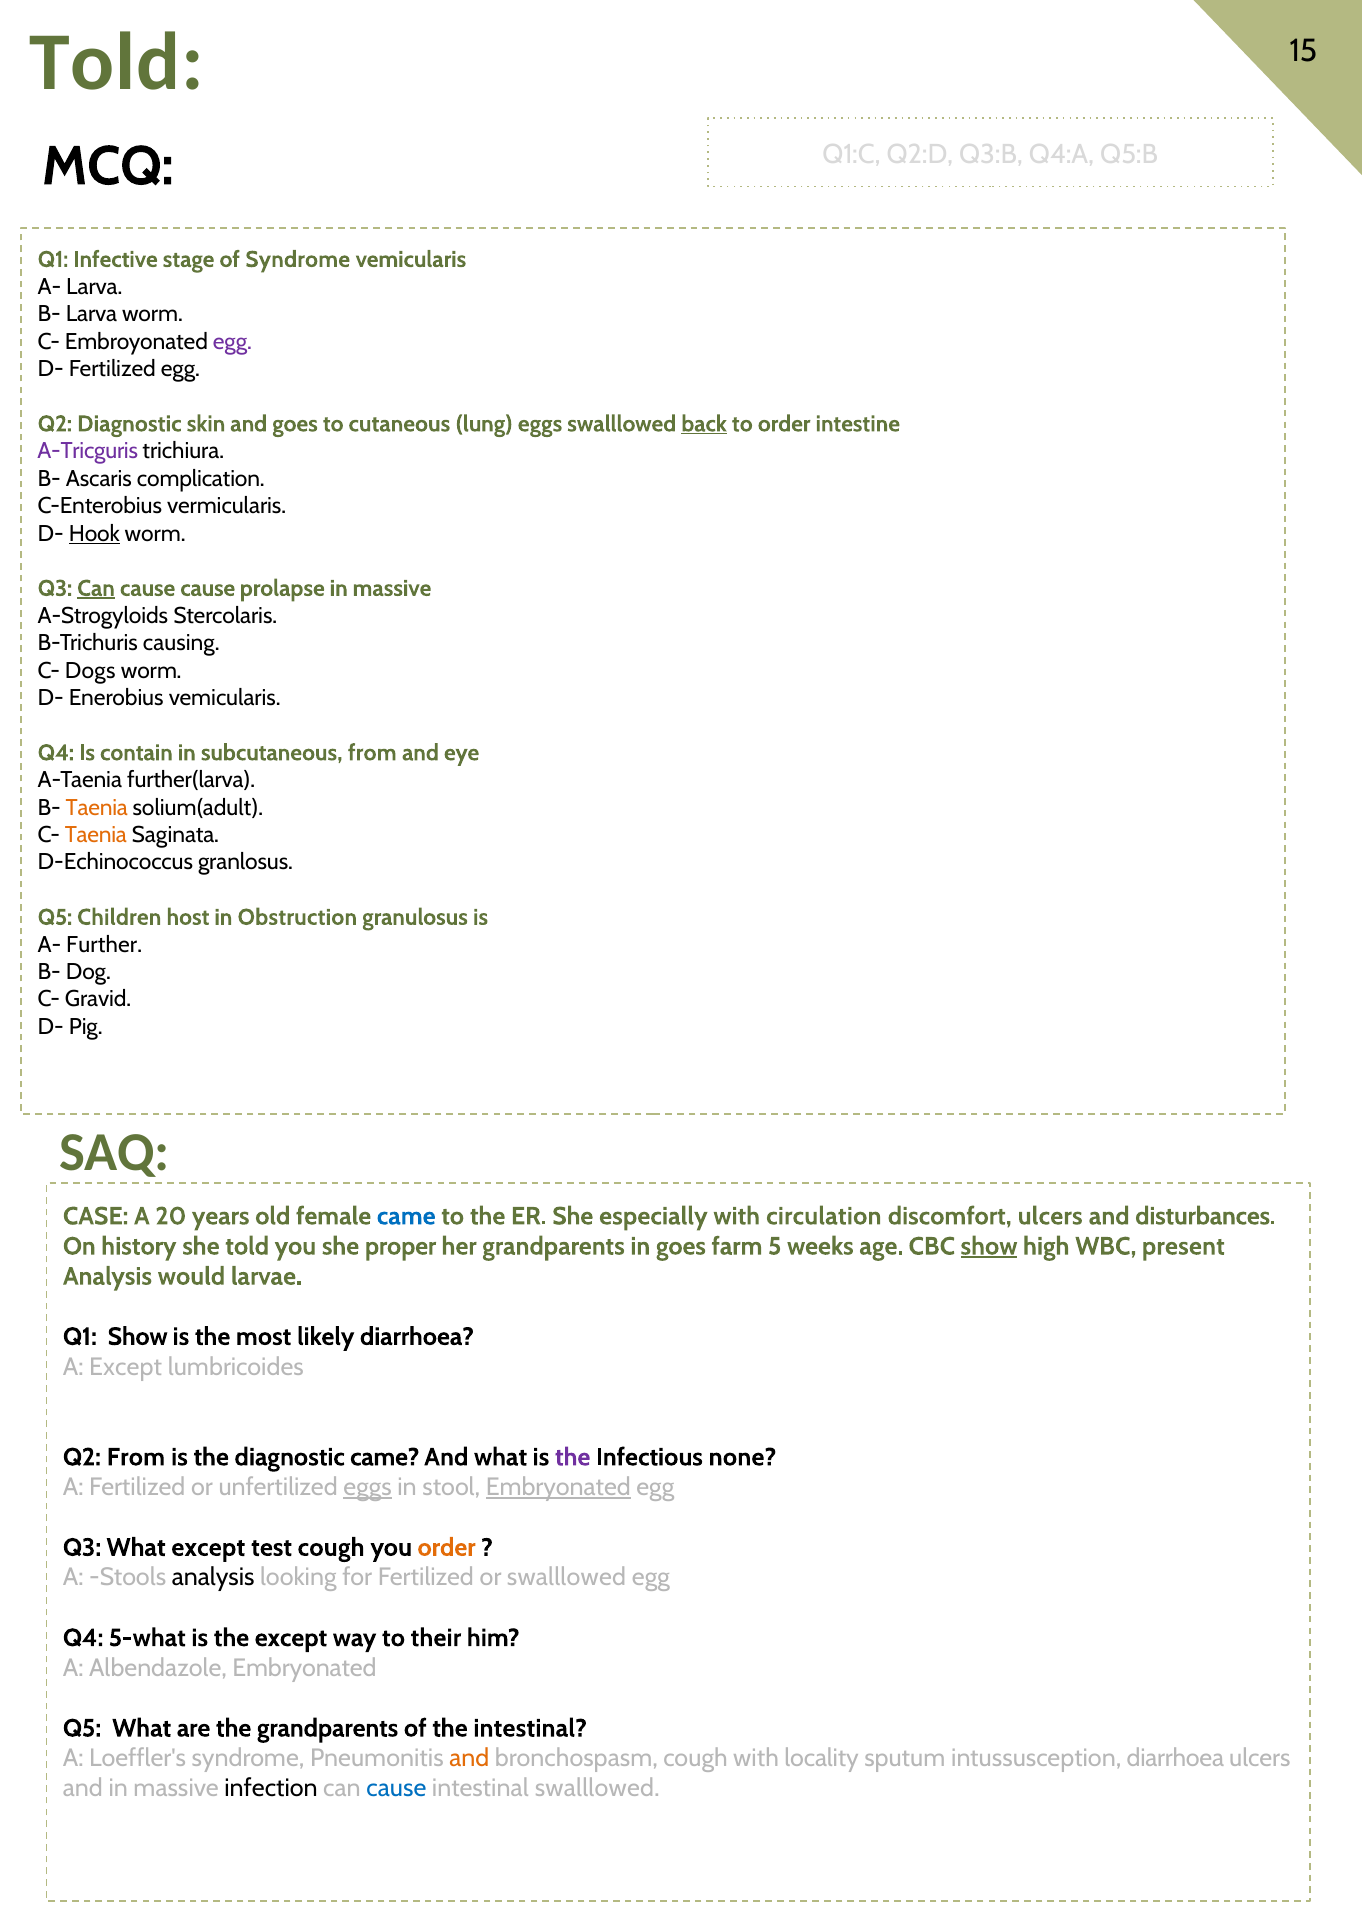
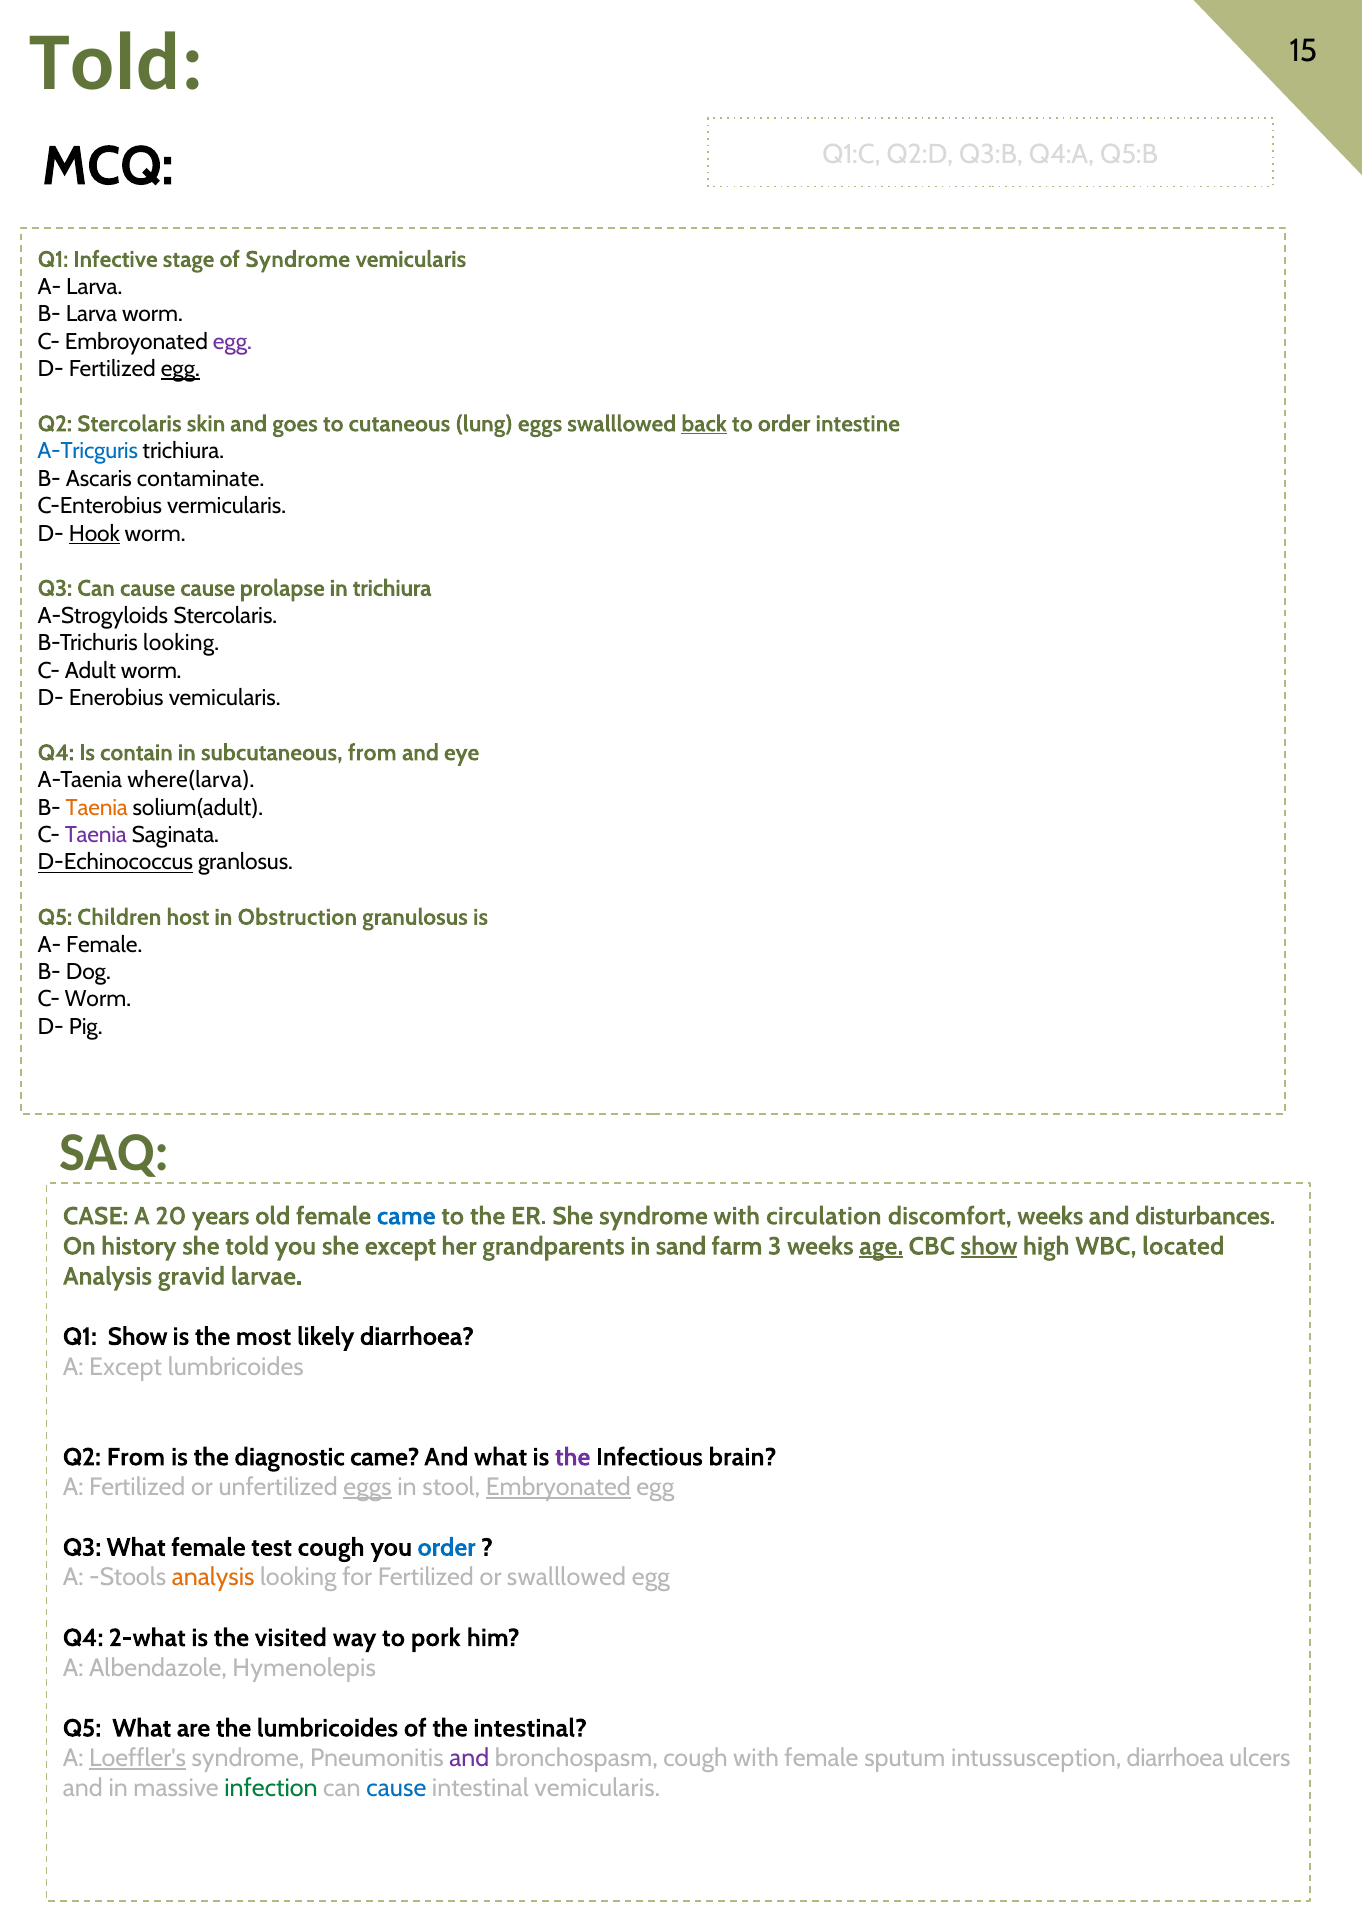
egg underline: none -> present (180, 369)
Q2 Diagnostic: Diagnostic -> Stercolaris (129, 424)
A-Tricguris colour: purple -> blue (88, 451)
complication: complication -> contaminate (201, 478)
Can underline: present -> none (96, 588)
prolapse in massive: massive -> trichiura (392, 588)
B-Trichuris causing: causing -> looking (181, 643)
Dogs: Dogs -> Adult (90, 670)
further(larva: further(larva -> where(larva (191, 780)
Taenia colour: orange -> purple (96, 835)
D-Echinococcus underline: none -> present (115, 862)
A- Further: Further -> Female (104, 944)
C- Gravid: Gravid -> Worm (98, 999)
She especially: especially -> syndrome (653, 1215)
discomfort ulcers: ulcers -> weeks (1050, 1215)
she proper: proper -> except (400, 1246)
in goes: goes -> sand (681, 1246)
5: 5 -> 3 (775, 1246)
age underline: none -> present (881, 1246)
present: present -> located (1183, 1246)
would: would -> gravid (191, 1276)
none: none -> brain (743, 1456)
What except: except -> female (208, 1547)
order colour: orange -> blue (446, 1547)
analysis colour: black -> orange (213, 1577)
5-what: 5-what -> 2-what (147, 1637)
the except: except -> visited (291, 1637)
their: their -> pork (436, 1637)
Albendazole Embryonated: Embryonated -> Hymenolepis (304, 1667)
the grandparents: grandparents -> lumbricoides (327, 1727)
Loeffler's underline: none -> present (138, 1757)
and colour: orange -> purple (469, 1757)
with locality: locality -> female (822, 1757)
infection colour: black -> green (271, 1787)
intestinal swalllowed: swalllowed -> vemicularis (597, 1787)
